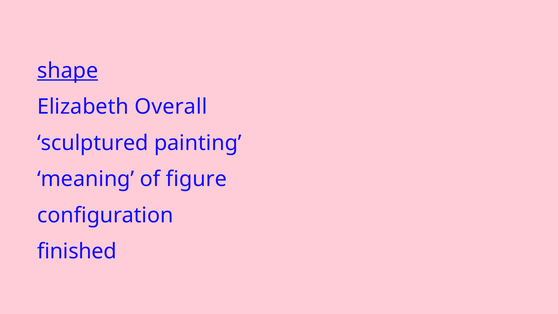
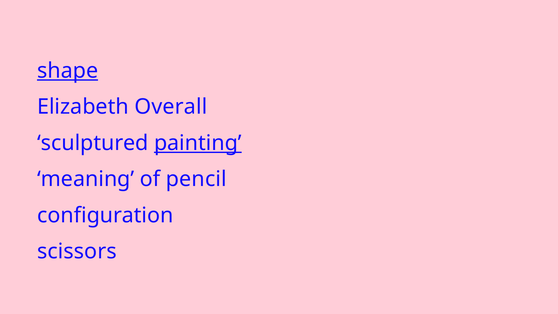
painting underline: none -> present (198, 143)
figure: figure -> pencil (196, 179)
finished: finished -> scissors (77, 251)
